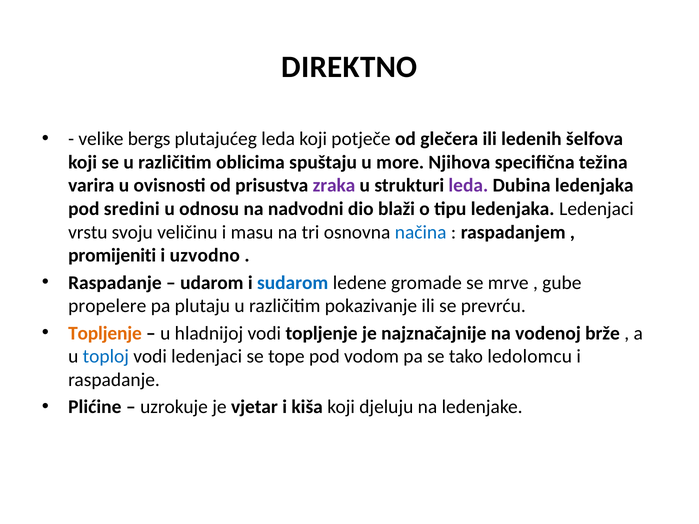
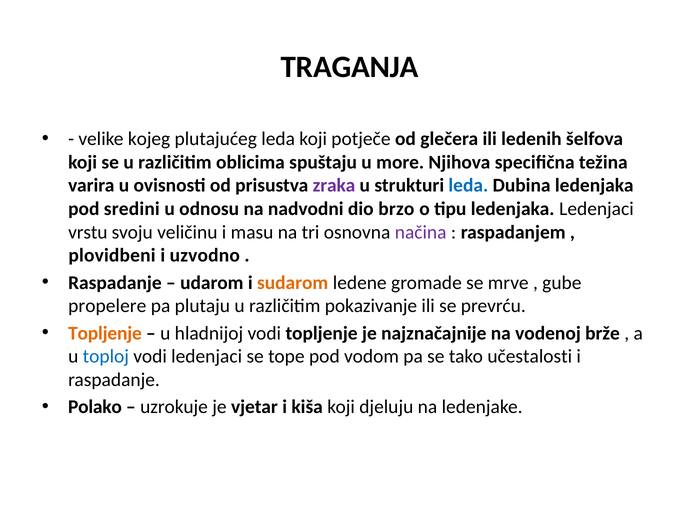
DIREKTNO: DIREKTNO -> TRAGANJA (350, 67)
bergs: bergs -> kojeg (149, 139)
leda colour: purple -> blue (468, 186)
blaži: blaži -> brzo (396, 209)
načina colour: blue -> purple (421, 232)
promijeniti: promijeniti -> plovidbeni (112, 256)
sudarom colour: blue -> orange (293, 283)
ledolomcu: ledolomcu -> učestalosti (530, 357)
Plićine: Plićine -> Polako (95, 407)
